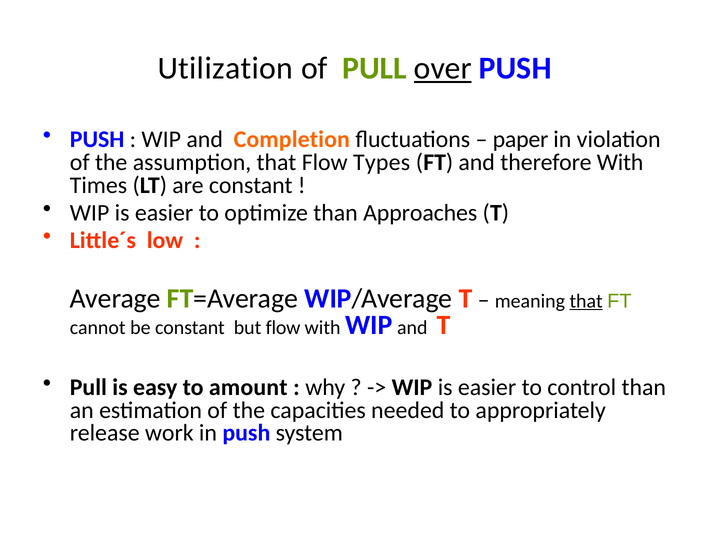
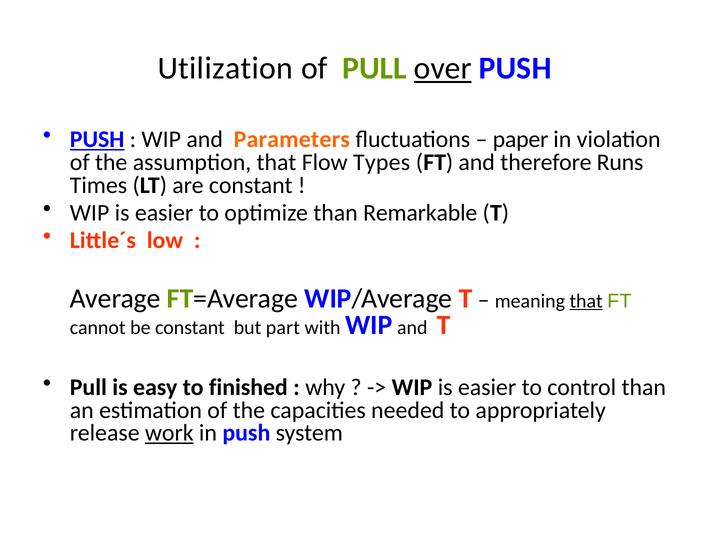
PUSH underline: none -> present (97, 139)
Completion: Completion -> Parameters (292, 139)
therefore With: With -> Runs (620, 162)
Approaches: Approaches -> Remarkable (420, 213)
but flow: flow -> part (283, 328)
amount: amount -> finished (248, 387)
work underline: none -> present (169, 433)
